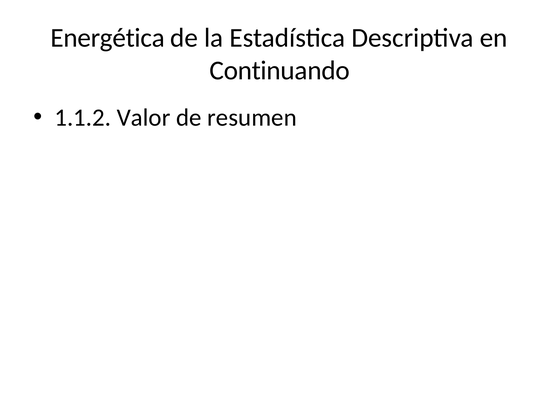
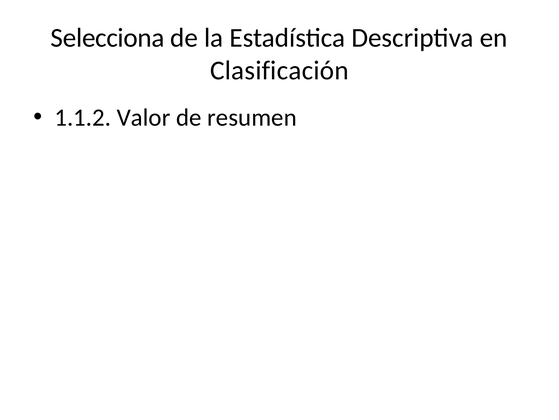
Energética: Energética -> Selecciona (108, 38)
Continuando: Continuando -> Clasificación (279, 70)
